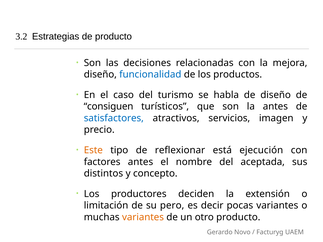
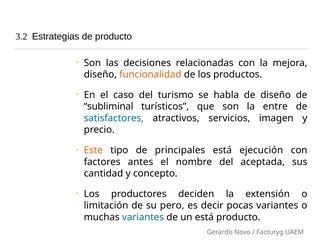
funcionalidad colour: blue -> orange (150, 75)
consiguen: consiguen -> subliminal (109, 107)
la antes: antes -> entre (275, 107)
reflexionar: reflexionar -> principales (180, 150)
distintos: distintos -> cantidad (103, 174)
variantes colour: orange -> blue (143, 217)
un otro: otro -> está (204, 217)
